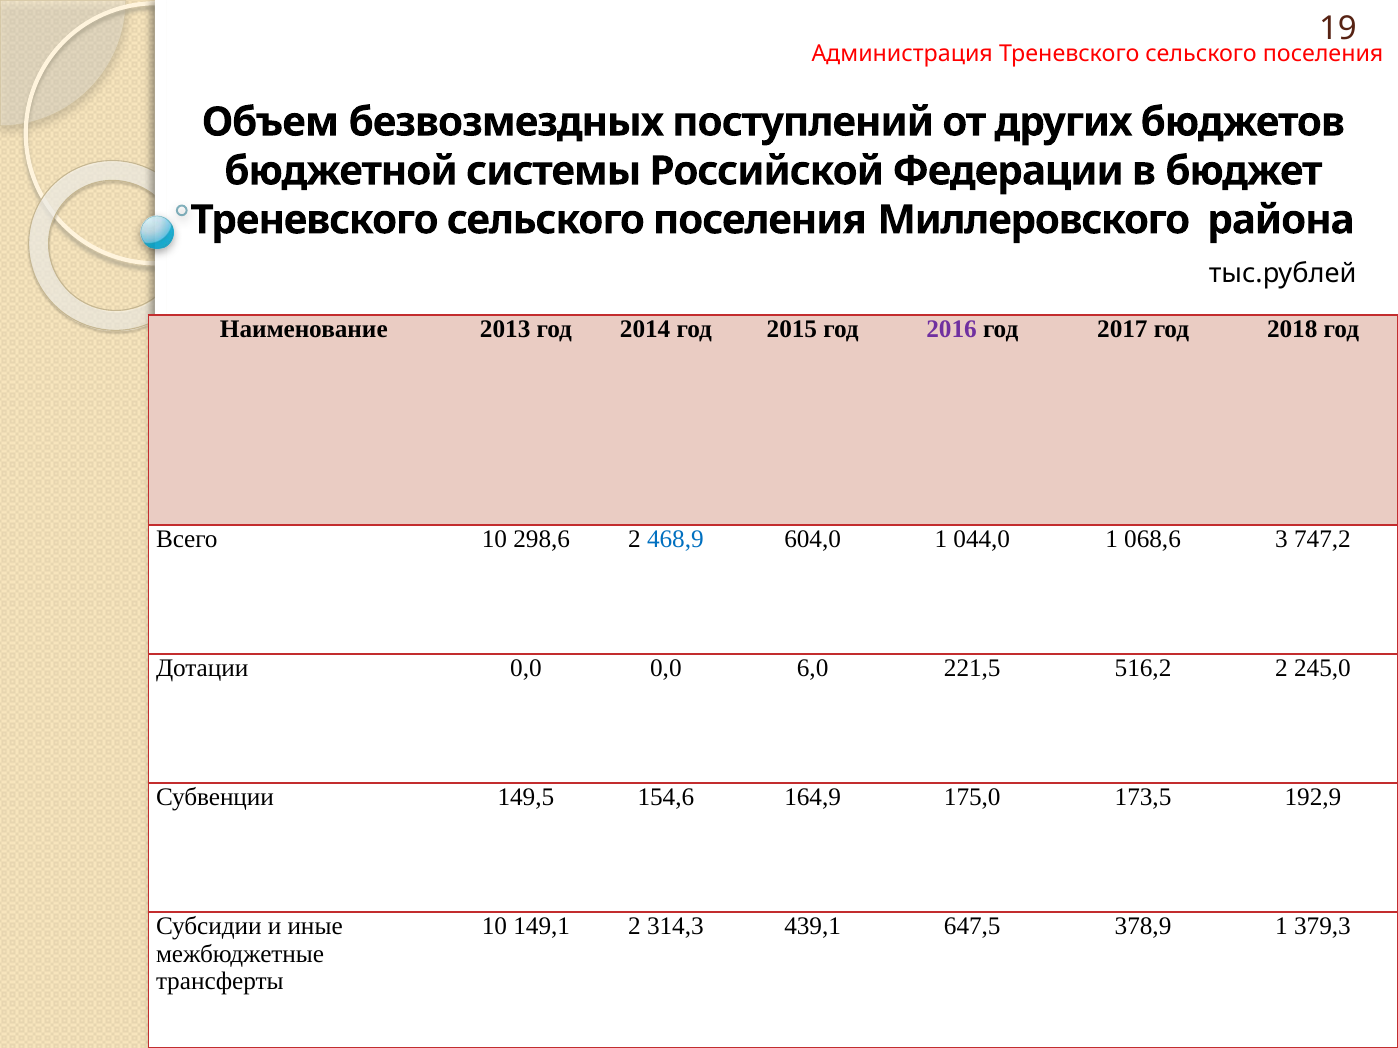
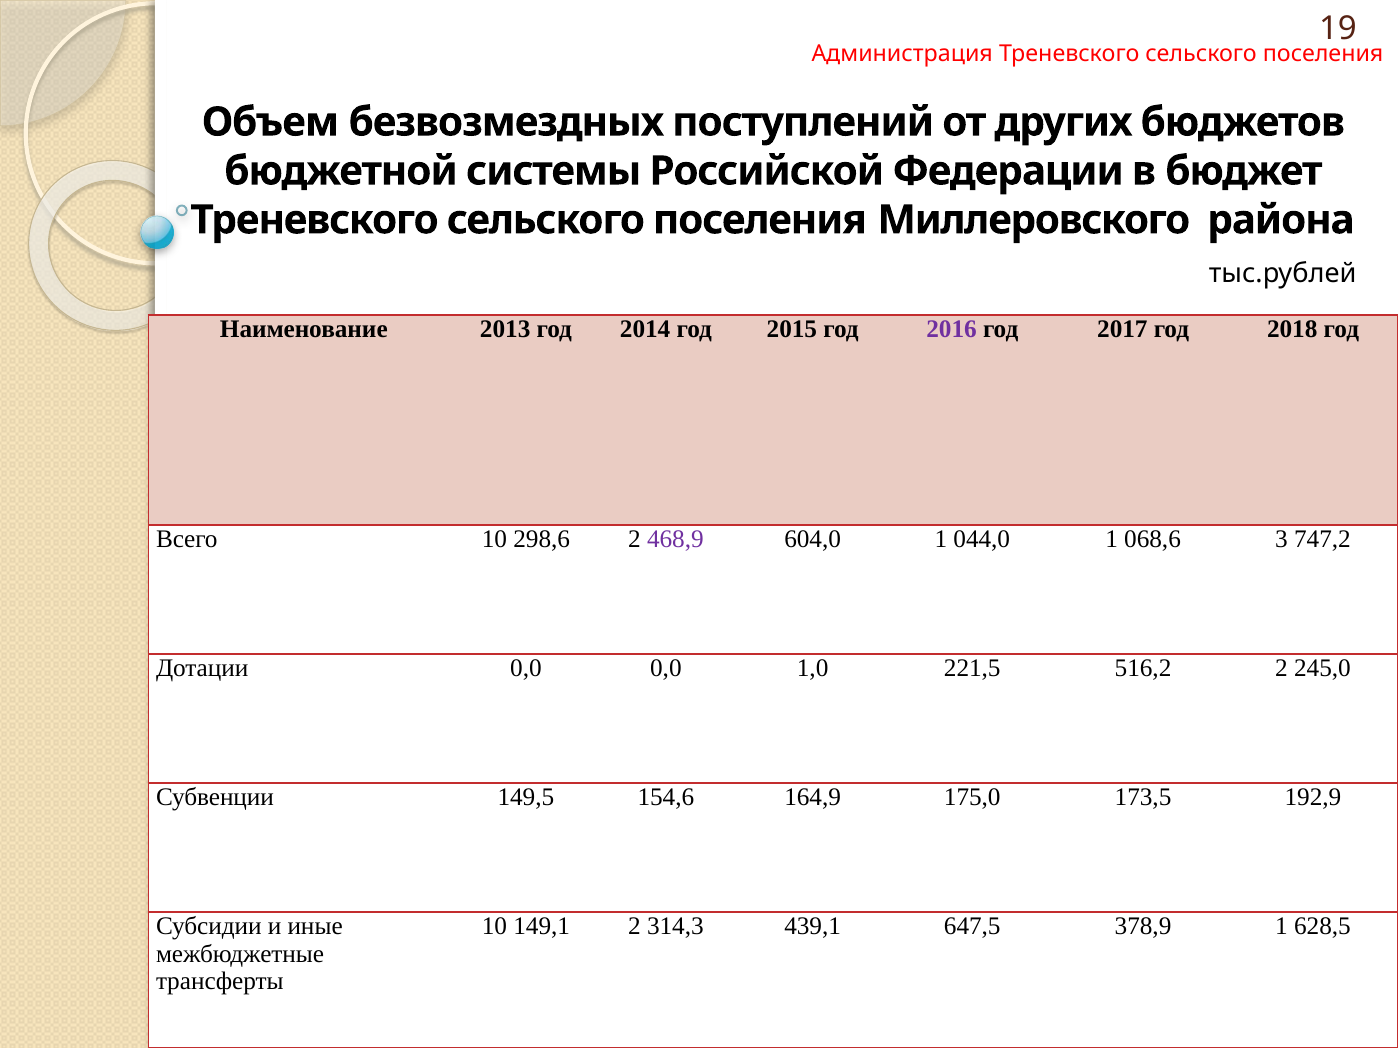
468,9 colour: blue -> purple (675, 539)
6,0: 6,0 -> 1,0 (813, 668)
379,3: 379,3 -> 628,5 (1322, 926)
